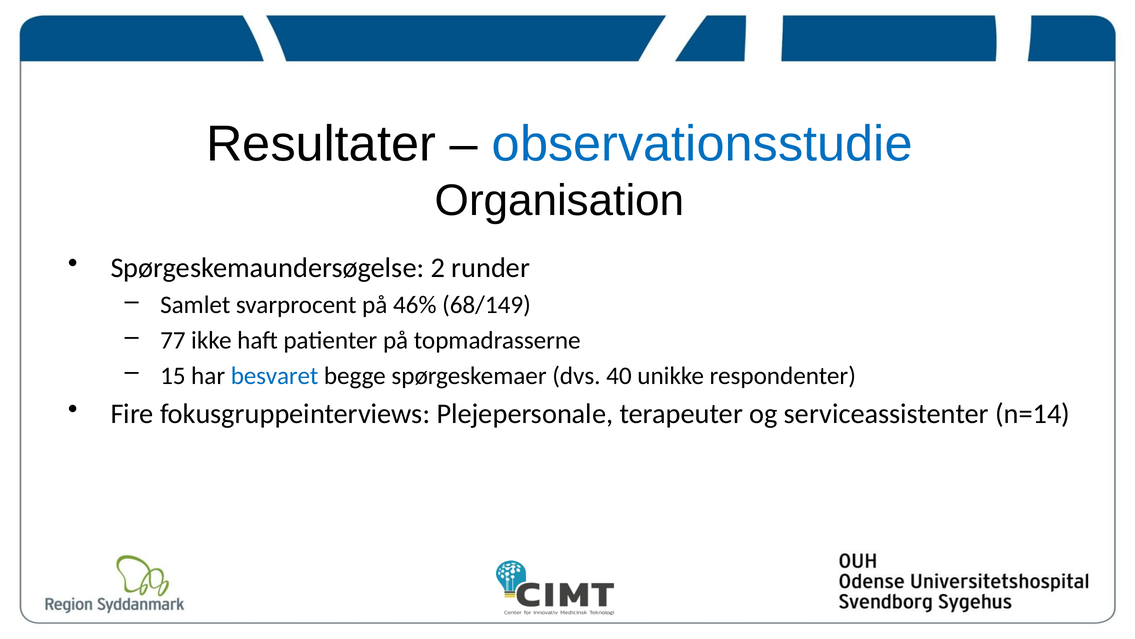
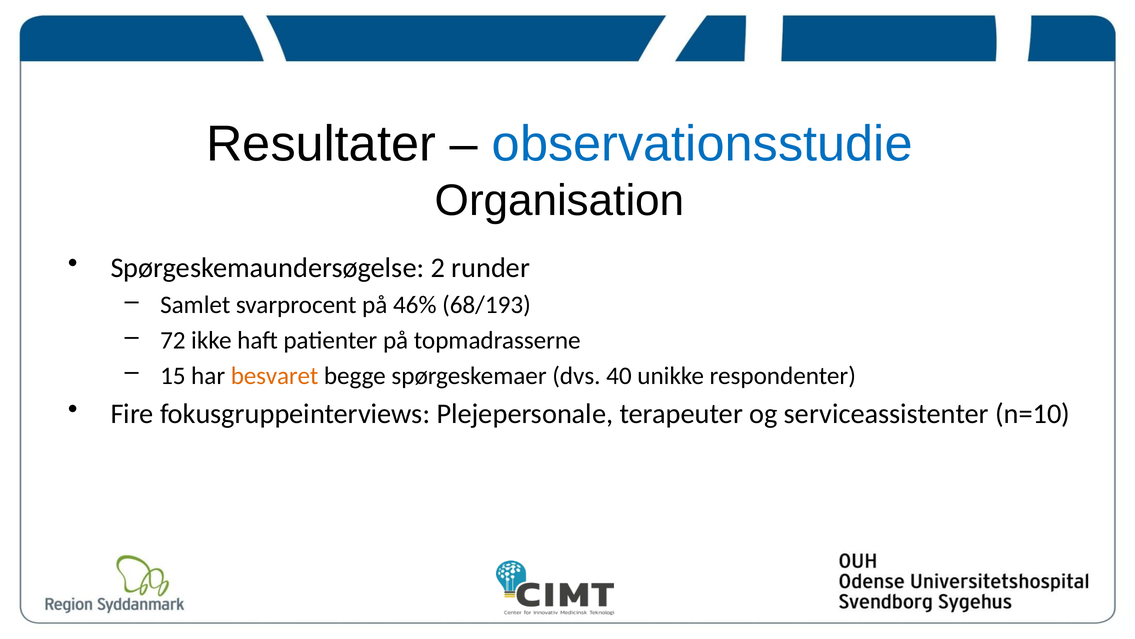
68/149: 68/149 -> 68/193 (486, 305)
77: 77 -> 72 (173, 340)
besvaret colour: blue -> orange (275, 375)
n=14: n=14 -> n=10 (1033, 413)
